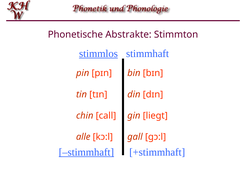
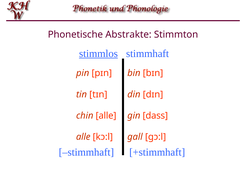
chin call: call -> alle (106, 115)
liegt: liegt -> dass (155, 115)
stimmhaft underline: present -> none (86, 152)
